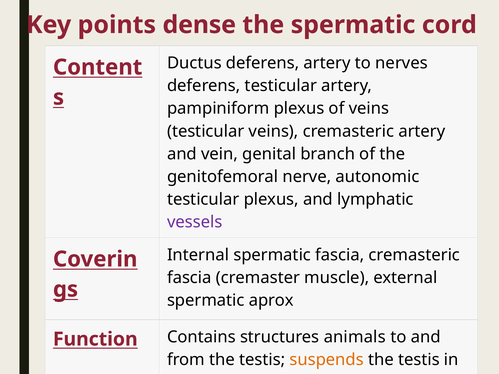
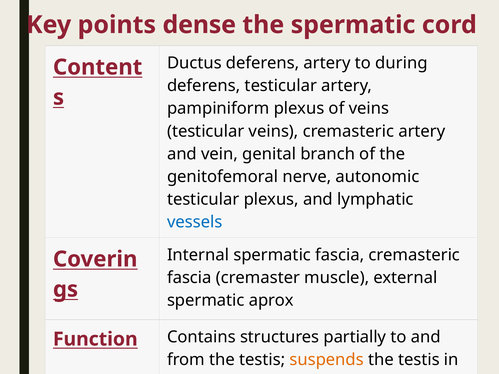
nerves: nerves -> during (402, 63)
vessels colour: purple -> blue (195, 222)
animals: animals -> partially (355, 337)
